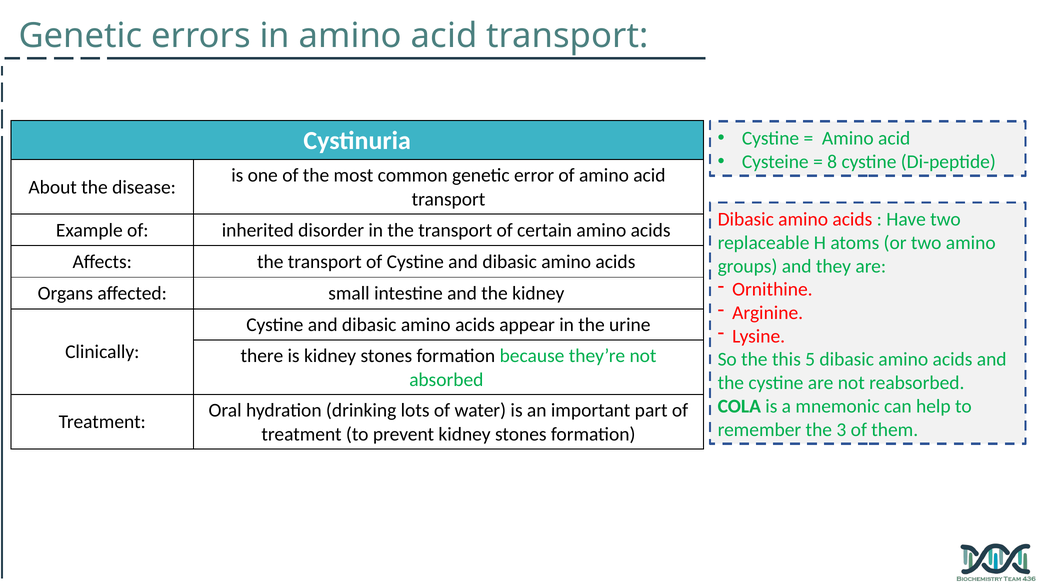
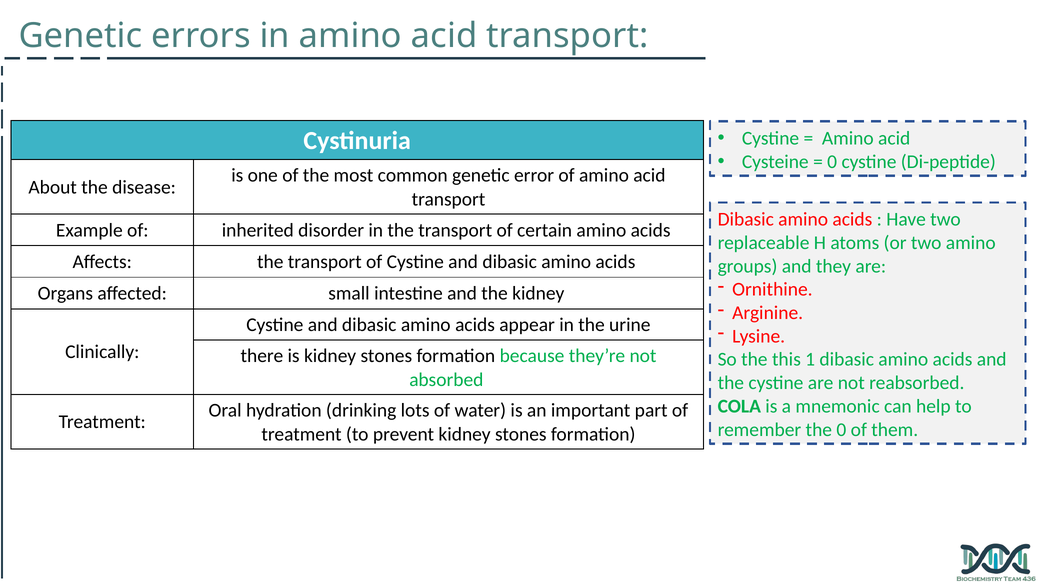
8: 8 -> 0 (832, 162)
5: 5 -> 1 (810, 360)
the 3: 3 -> 0 (841, 430)
